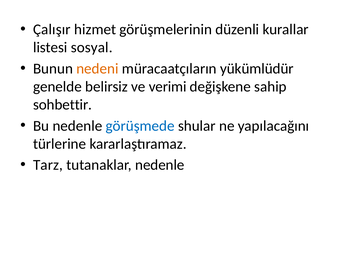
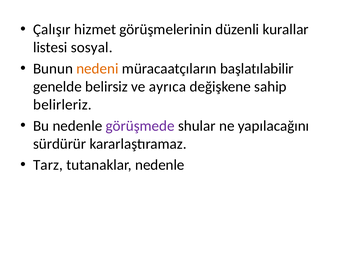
yükümlüdür: yükümlüdür -> başlatılabilir (257, 69)
verimi: verimi -> ayrıca (167, 87)
sohbettir: sohbettir -> belirleriz (62, 105)
görüşmede colour: blue -> purple (140, 126)
türlerine: türlerine -> sürdürür (60, 144)
